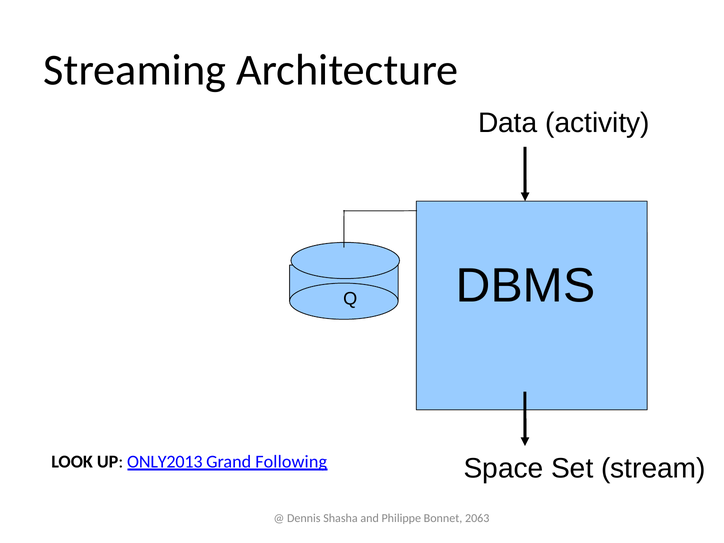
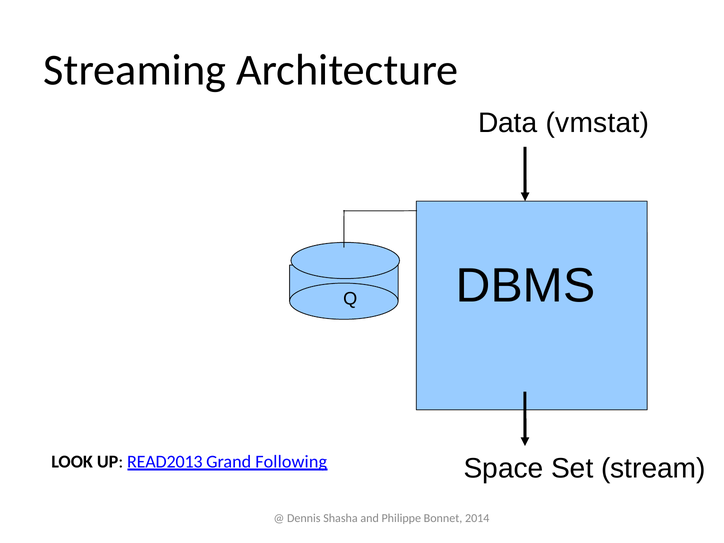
activity: activity -> vmstat (597, 123)
ONLY2013: ONLY2013 -> READ2013 (165, 462)
2063: 2063 -> 2014 (477, 518)
